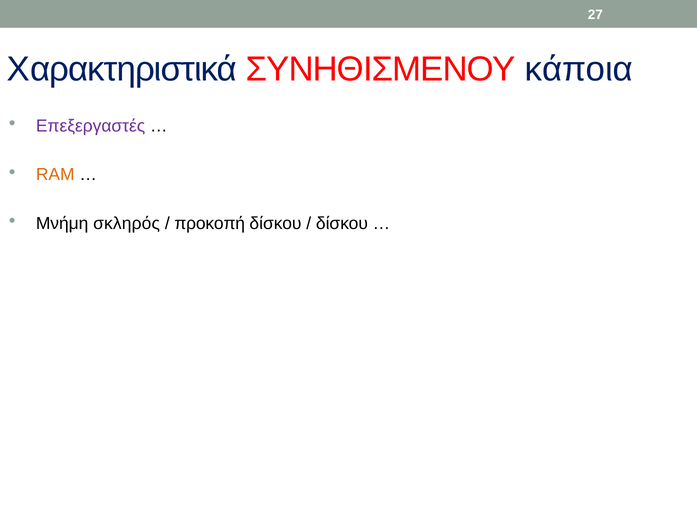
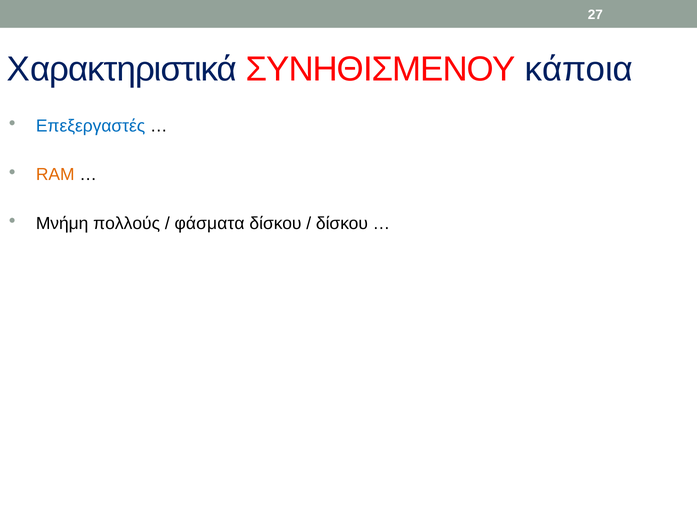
Επεξεργαστές colour: purple -> blue (91, 126)
σκληρός: σκληρός -> πολλούς (127, 223)
προκοπή: προκοπή -> φάσματα (210, 223)
